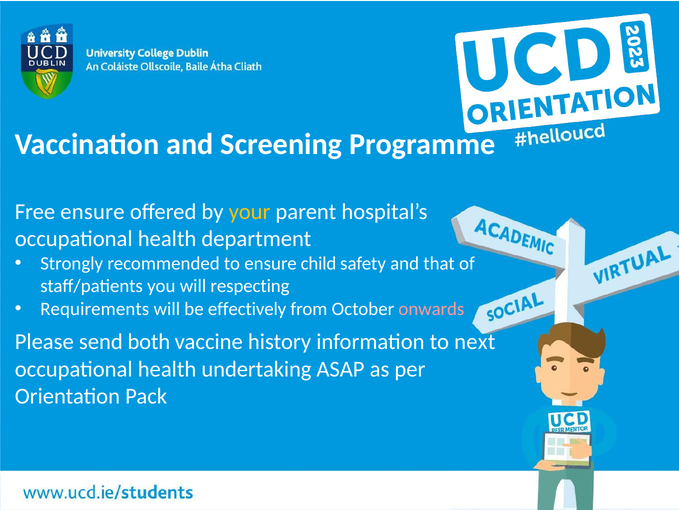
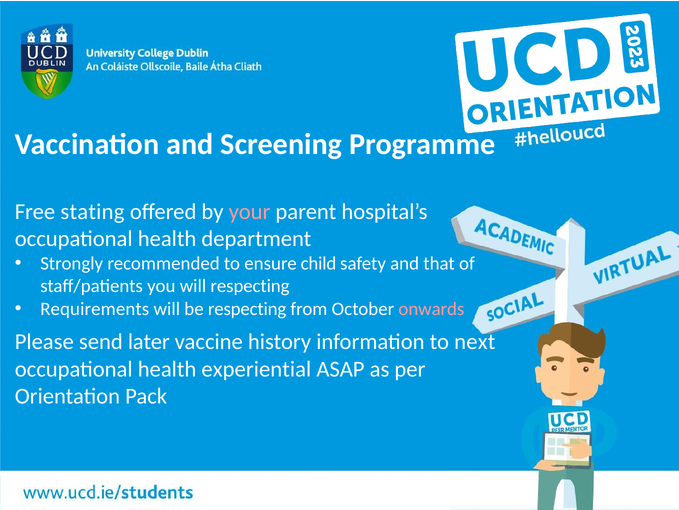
Free ensure: ensure -> stating (92, 211)
your colour: yellow -> pink (250, 211)
be effectively: effectively -> respecting (247, 308)
both: both -> later (149, 341)
undertaking: undertaking -> experiential (256, 369)
